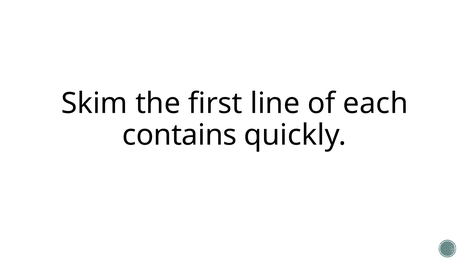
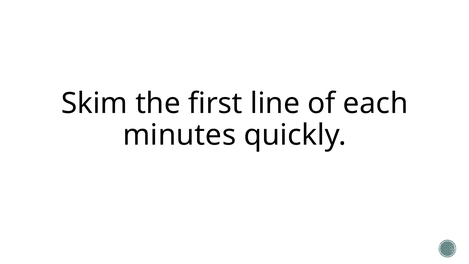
contains: contains -> minutes (179, 135)
